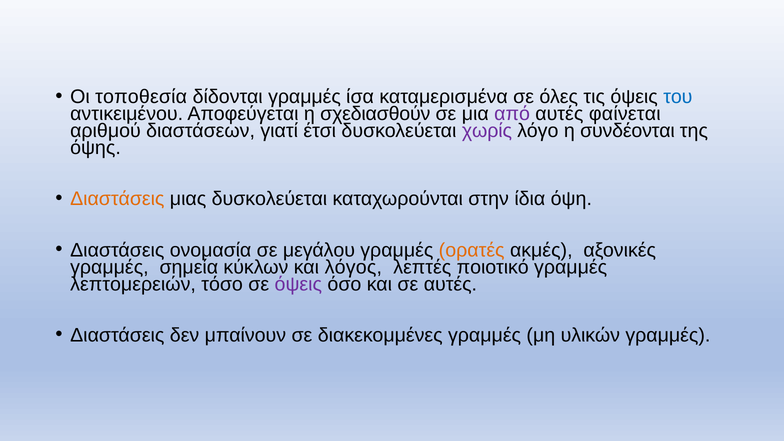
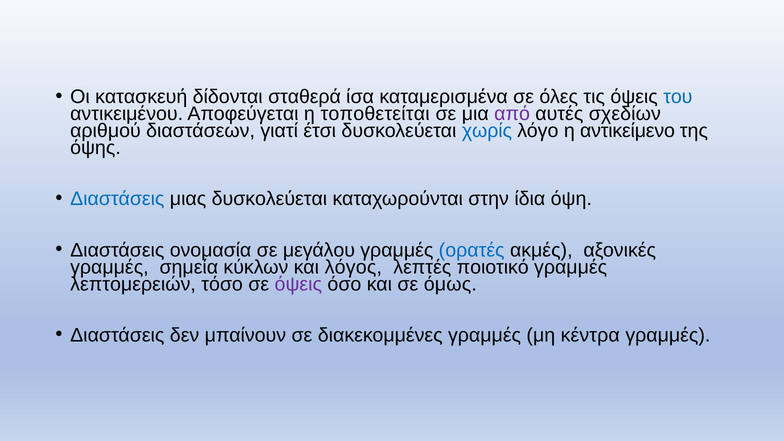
τοποθεσία: τοποθεσία -> κατασκευή (141, 97)
δίδονται γραμμές: γραμμές -> σταθερά (305, 97)
σχεδιασθούν: σχεδιασθούν -> τοποθετείται (375, 114)
φαίνεται: φαίνεται -> σχεδίων (625, 114)
χωρίς colour: purple -> blue (487, 131)
συνδέονται: συνδέονται -> αντικείμενο (627, 131)
Διαστάσεις colour: orange -> blue (117, 199)
ορατές colour: orange -> blue (472, 250)
σε αυτές: αυτές -> όμως (450, 284)
υλικών: υλικών -> κέντρα (590, 335)
